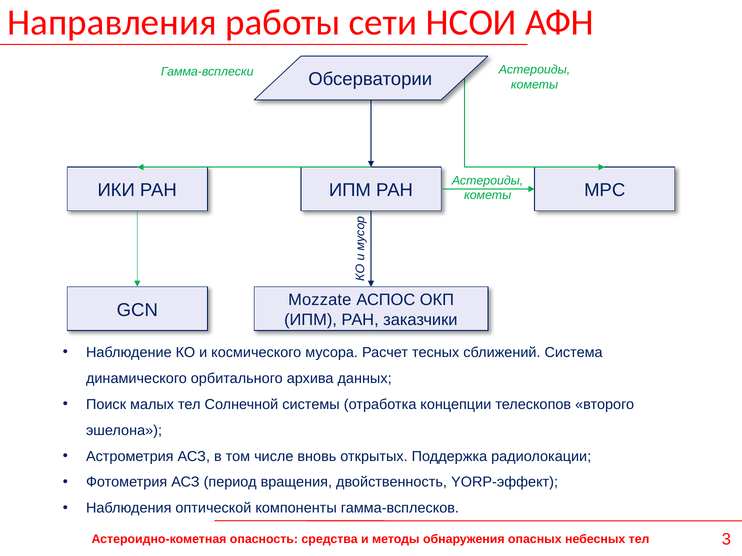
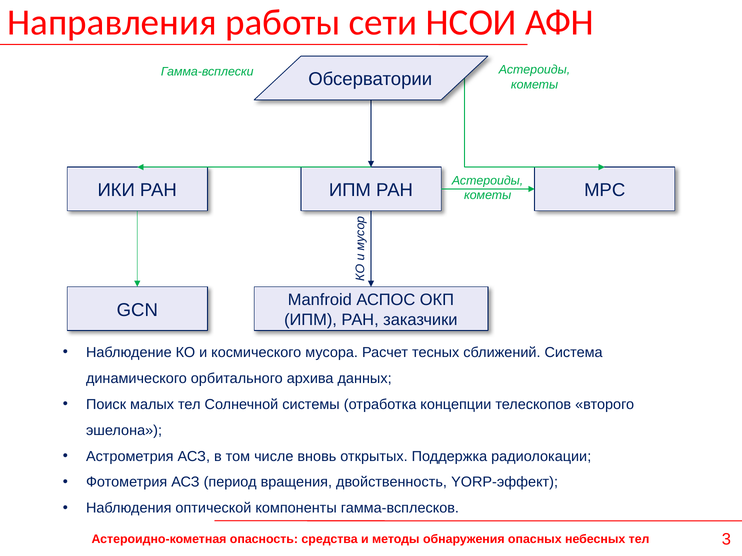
Mozzate: Mozzate -> Manfroid (320, 300)
